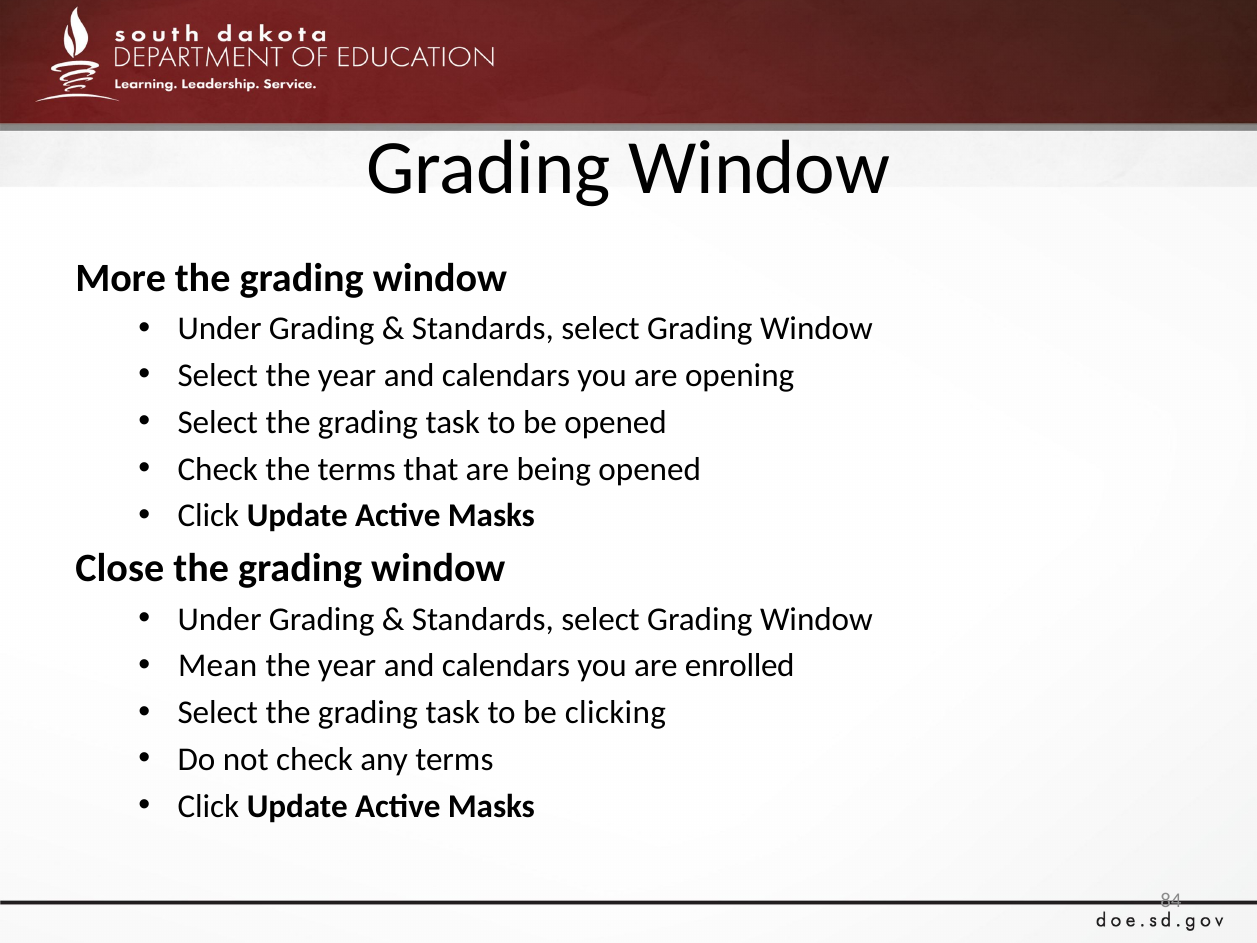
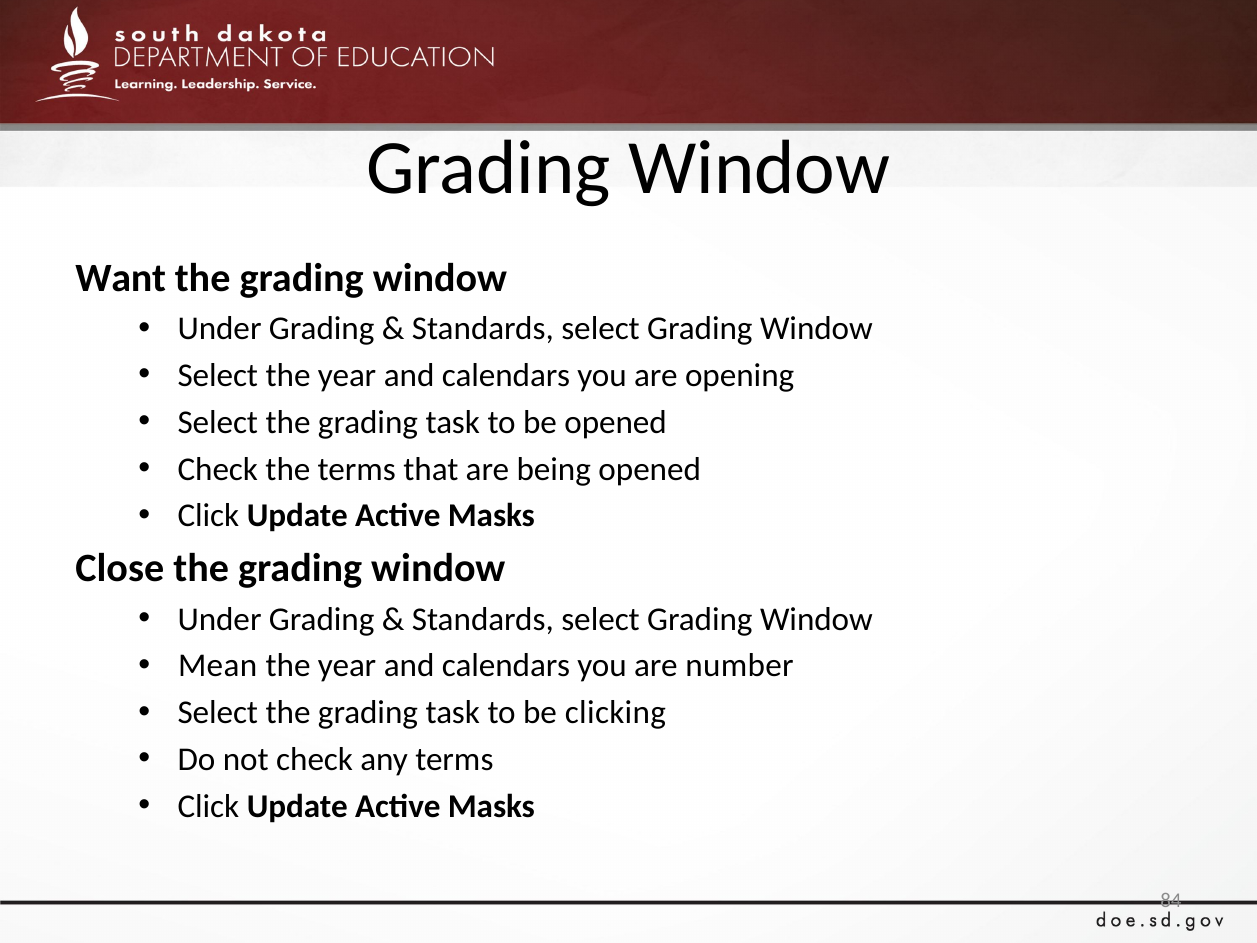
More: More -> Want (121, 278)
enrolled: enrolled -> number (739, 666)
